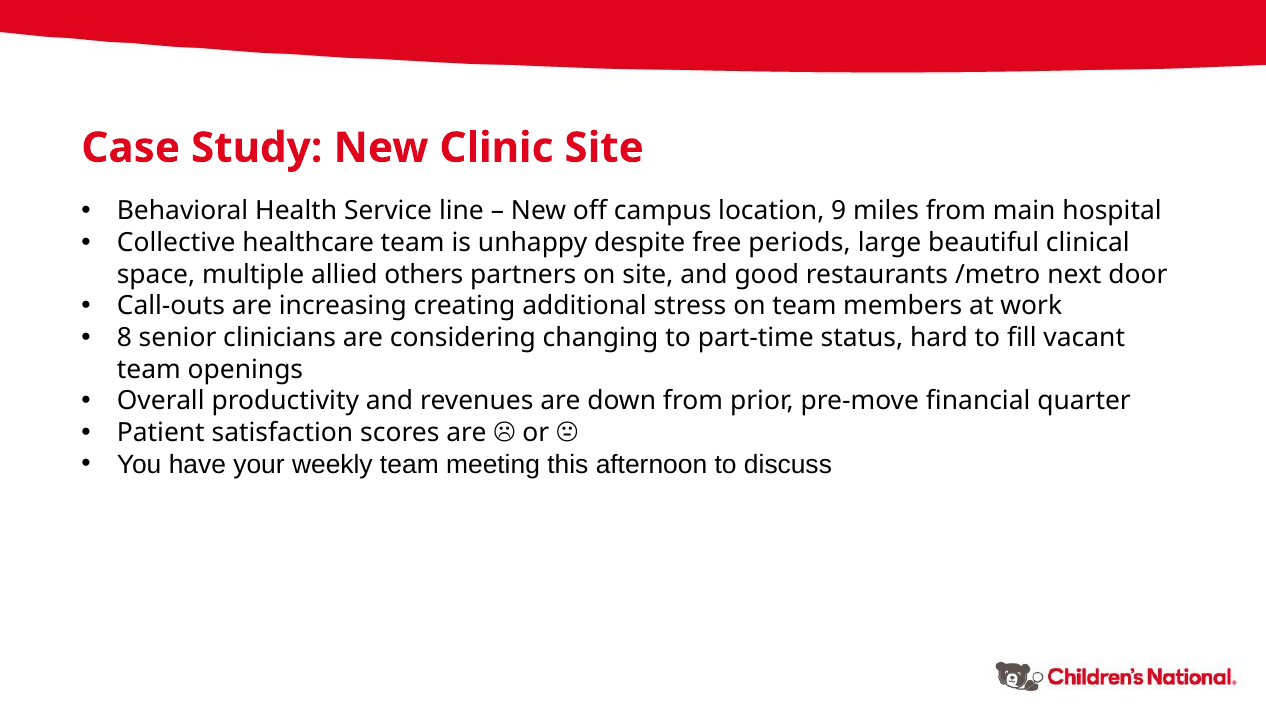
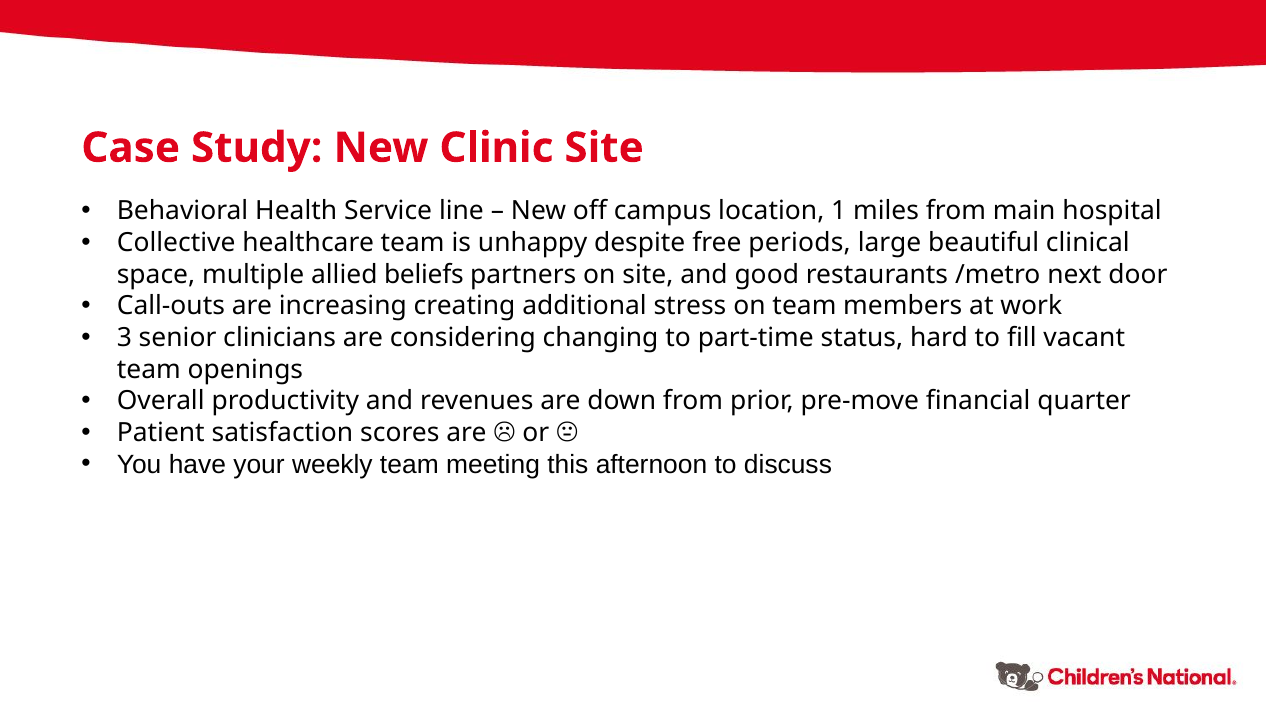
9: 9 -> 1 (839, 211)
others: others -> beliefs (424, 275)
8: 8 -> 3 (124, 338)
